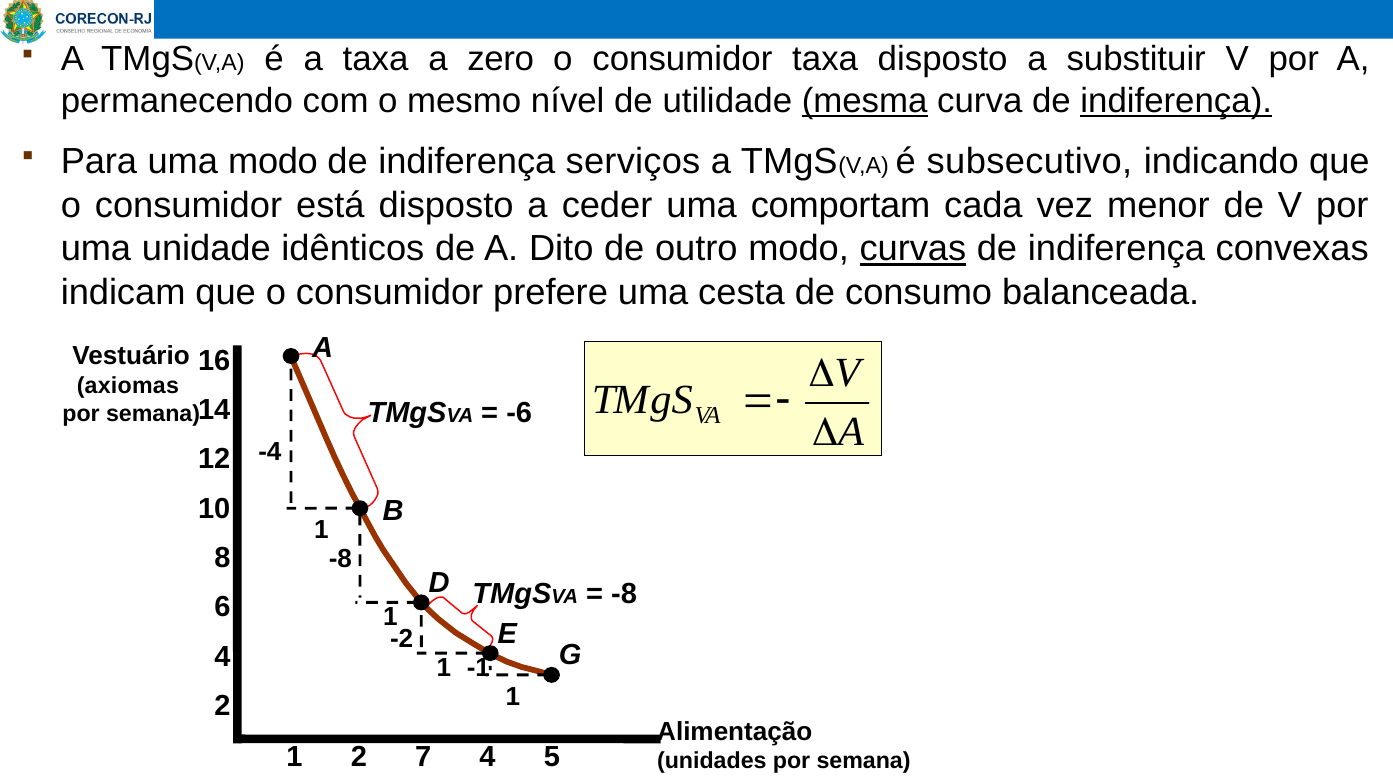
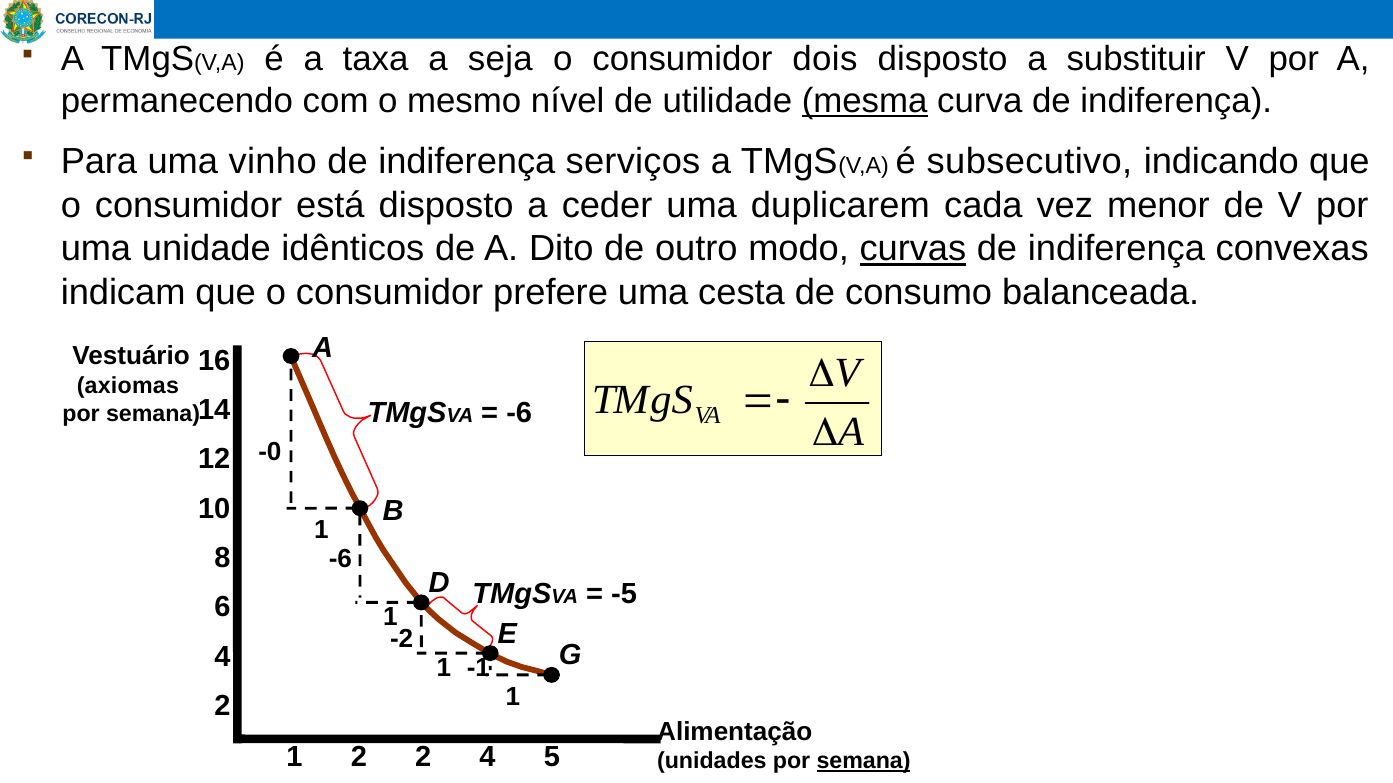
zero: zero -> seja (500, 59)
consumidor taxa: taxa -> dois (825, 59)
indiferença underline: present -> none (1176, 101)
uma modo: modo -> vinho (273, 162)
comportam: comportam -> duplicarem (840, 206)
-4: -4 -> -0 (270, 452)
-8: -8 -> -6 (340, 560)
-8: -8 -> -5 (624, 594)
2 7: 7 -> 2 (423, 758)
semana underline: none -> present (864, 762)
